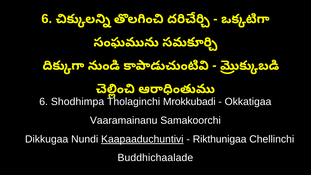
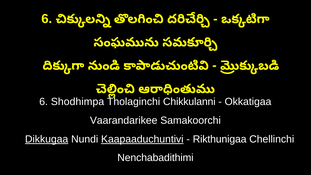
Mrokkubadi: Mrokkubadi -> Chikkulanni (189, 102)
Vaaramainanu: Vaaramainanu -> Vaarandarikee (124, 120)
Dikkugaa underline: none -> present (47, 139)
Buddhichaalade: Buddhichaalade -> Nenchabadithimi (155, 158)
